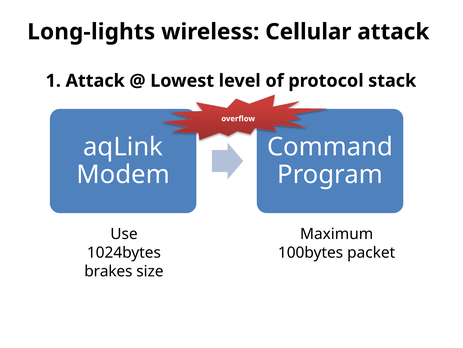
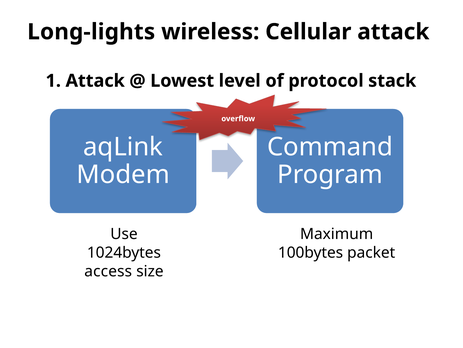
brakes: brakes -> access (108, 271)
